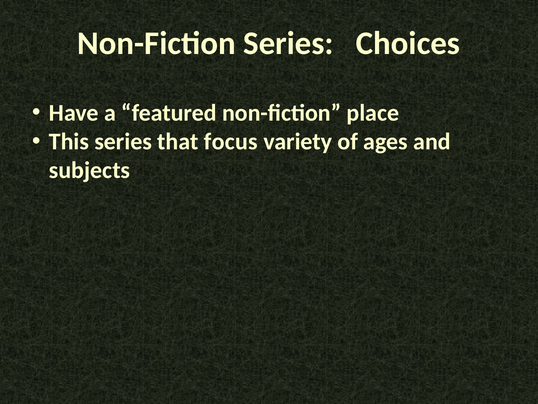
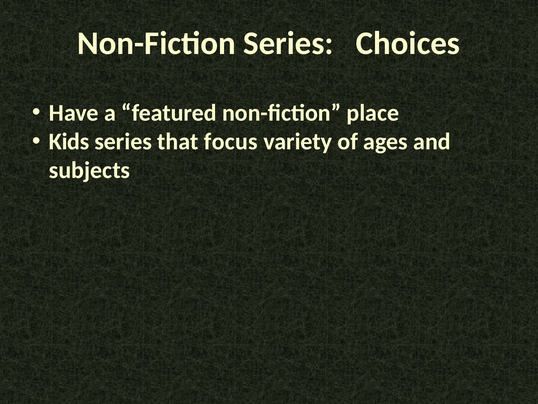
This: This -> Kids (69, 142)
